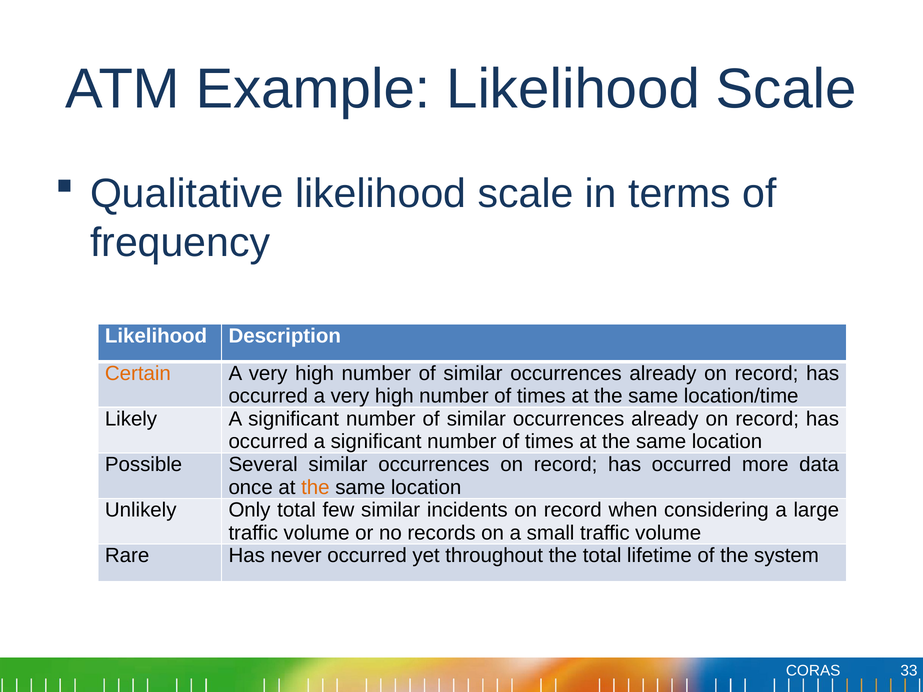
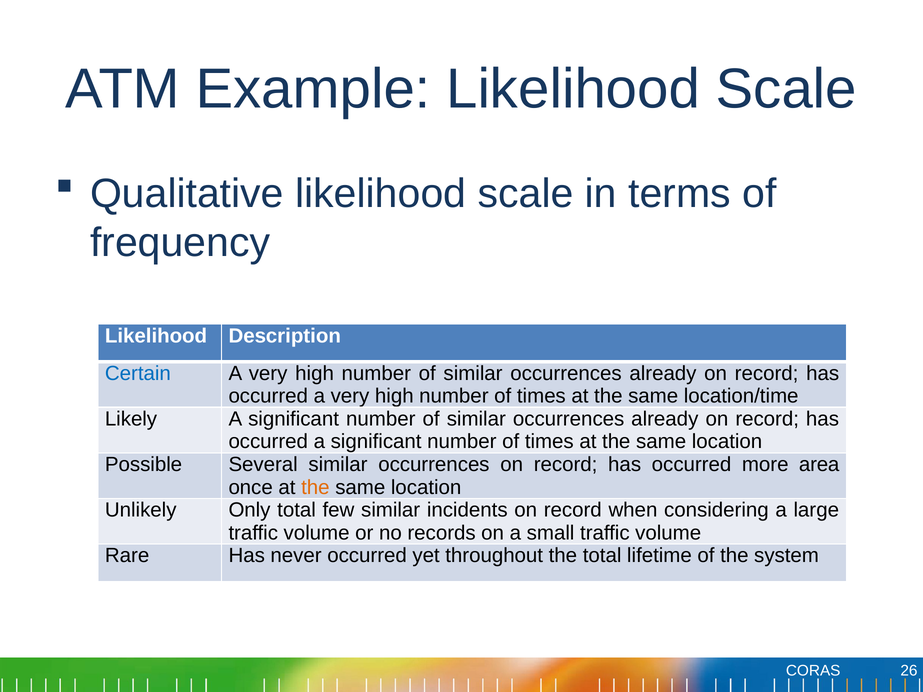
Certain colour: orange -> blue (138, 373)
data: data -> area (819, 465)
33: 33 -> 26 (909, 671)
